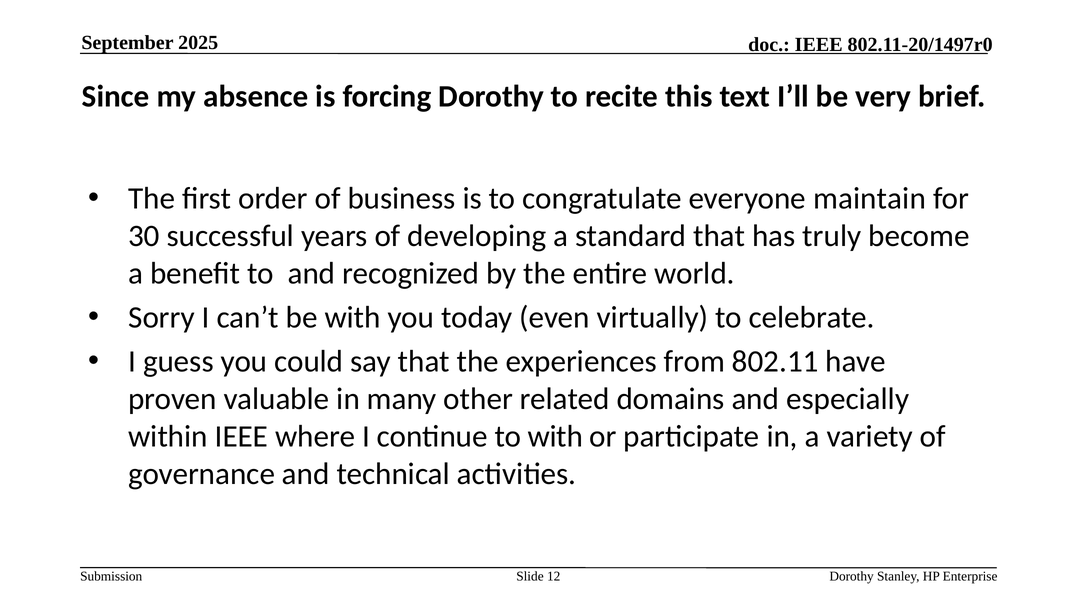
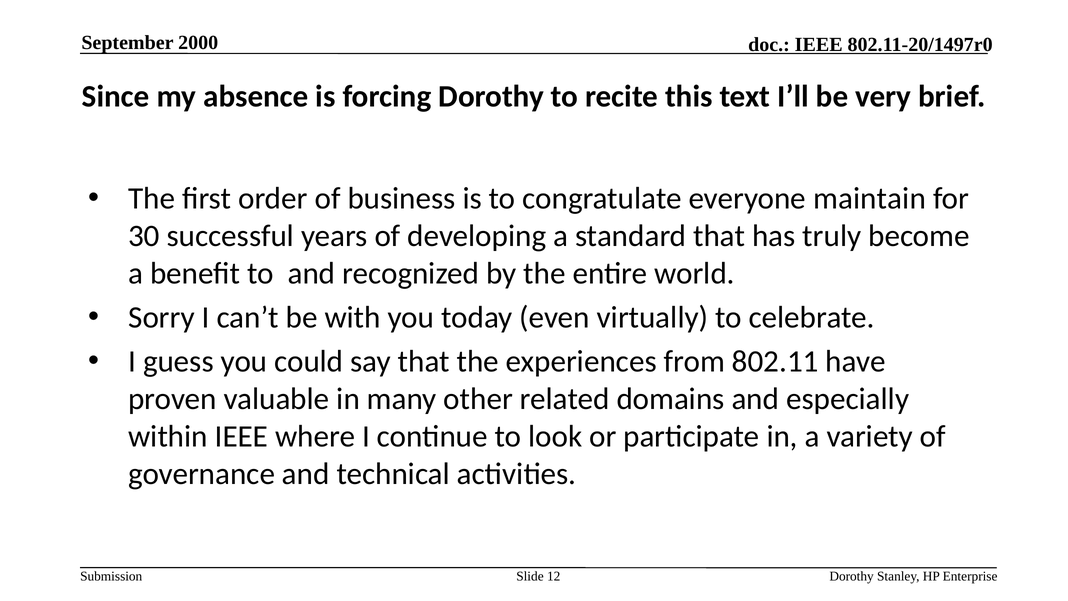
2025: 2025 -> 2000 (198, 42)
to with: with -> look (555, 436)
